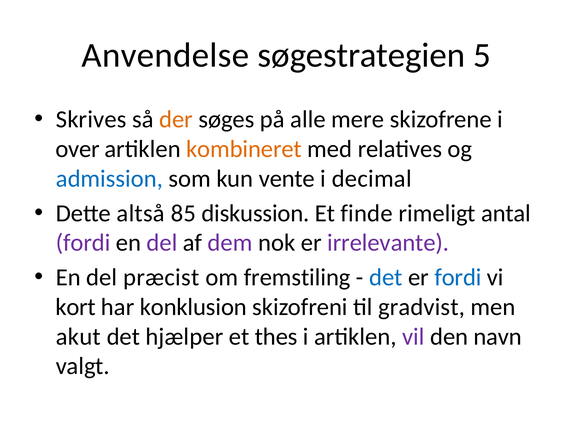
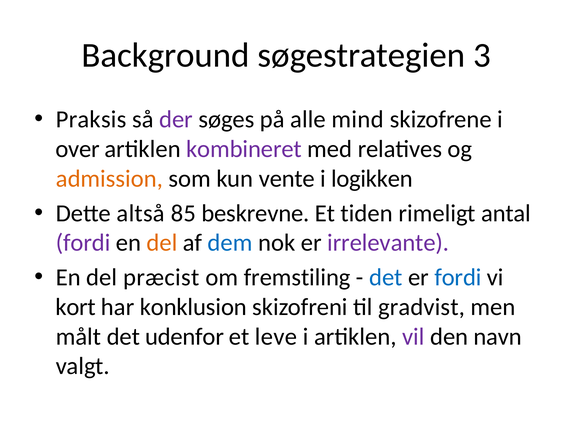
Anvendelse: Anvendelse -> Background (166, 55)
5: 5 -> 3 (482, 55)
Skrives: Skrives -> Praksis (91, 120)
der colour: orange -> purple (176, 120)
mere: mere -> mind (358, 120)
kombineret colour: orange -> purple (244, 149)
admission colour: blue -> orange (109, 179)
decimal: decimal -> logikken (372, 179)
diskussion: diskussion -> beskrevne (255, 214)
finde: finde -> tiden (367, 214)
del colour: purple -> orange (162, 243)
dem colour: purple -> blue (230, 243)
akut: akut -> målt (79, 337)
hjælper: hjælper -> udenfor (185, 337)
thes: thes -> leve (276, 337)
